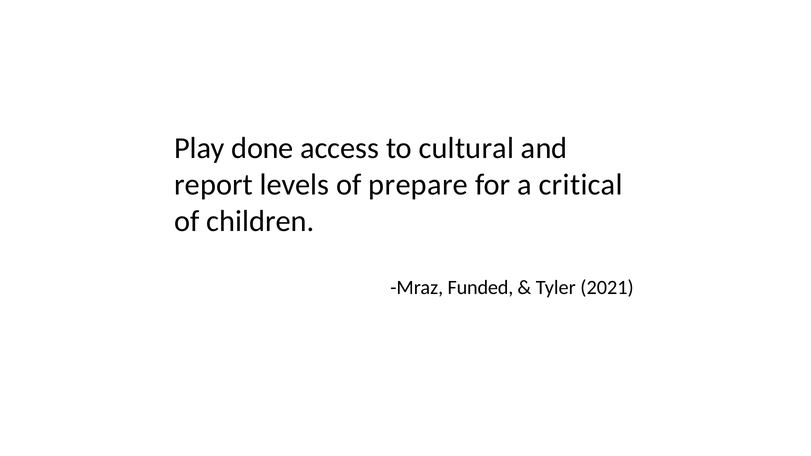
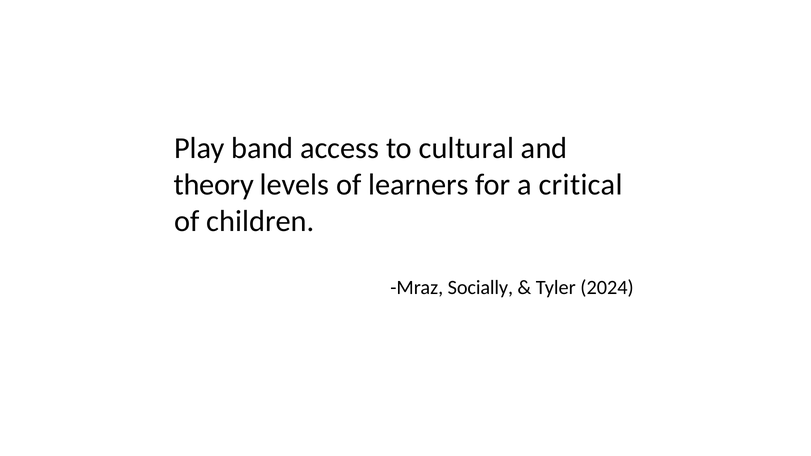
done: done -> band (262, 148)
report: report -> theory (214, 185)
prepare: prepare -> learners (418, 185)
Funded: Funded -> Socially (480, 287)
2021: 2021 -> 2024 (607, 287)
